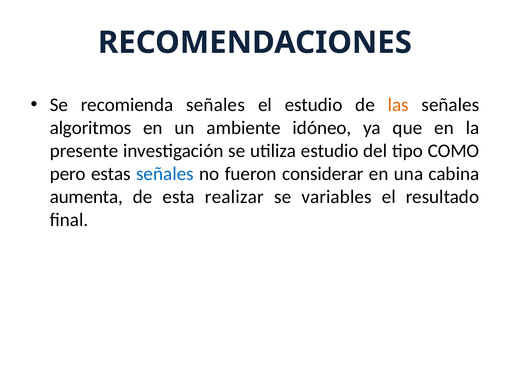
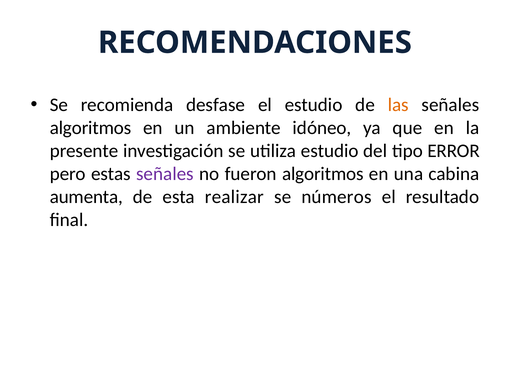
recomienda señales: señales -> desfase (216, 105)
COMO: COMO -> ERROR (454, 151)
señales colour: blue -> purple (165, 174)
fueron considerar: considerar -> algoritmos (323, 174)
variables: variables -> números (336, 197)
